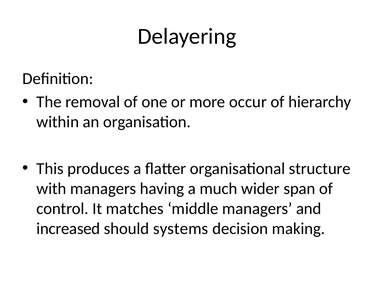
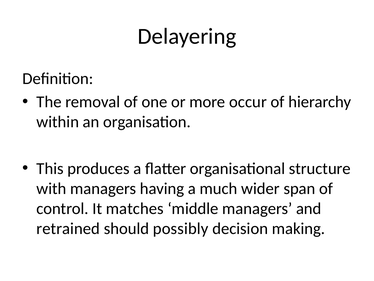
increased: increased -> retrained (68, 228)
systems: systems -> possibly (181, 228)
